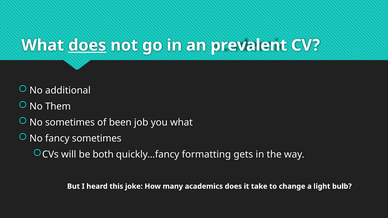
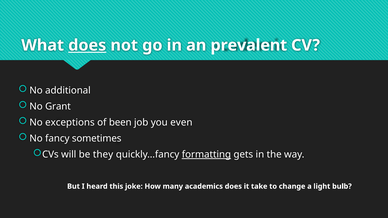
Them: Them -> Grant (58, 107)
No sometimes: sometimes -> exceptions (70, 123)
you what: what -> even (181, 123)
both: both -> they (103, 155)
formatting underline: none -> present (206, 155)
